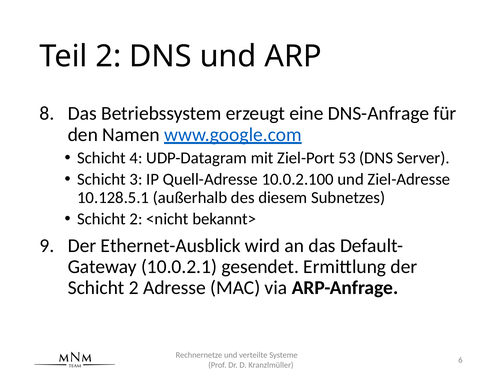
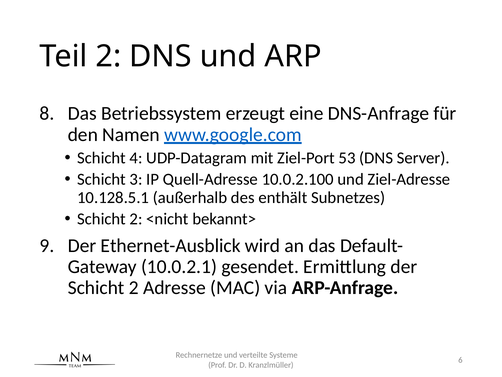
diesem: diesem -> enthält (283, 197)
